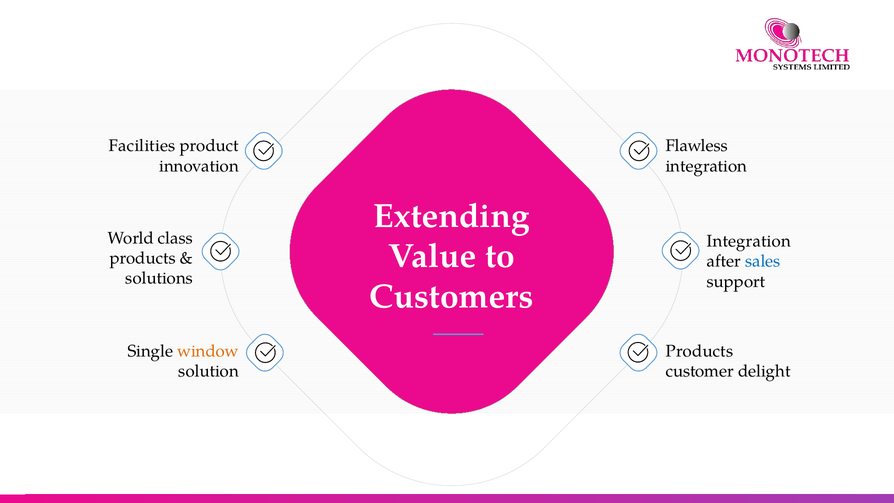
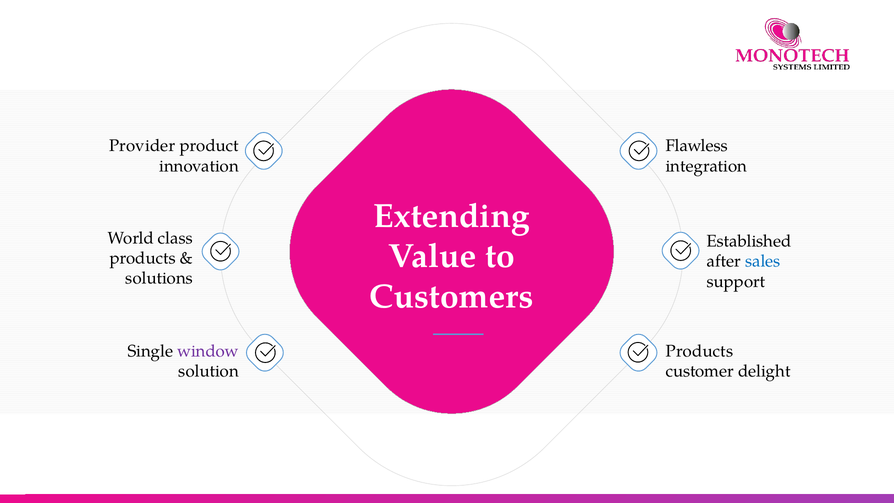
Facilities: Facilities -> Provider (142, 146)
Integration: Integration -> Established (749, 241)
window colour: orange -> purple (208, 351)
